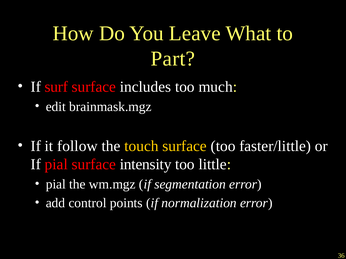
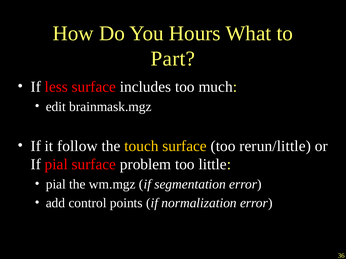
Leave: Leave -> Hours (195, 33)
surf: surf -> less (56, 87)
faster/little: faster/little -> rerun/little (275, 146)
intensity: intensity -> problem (146, 165)
